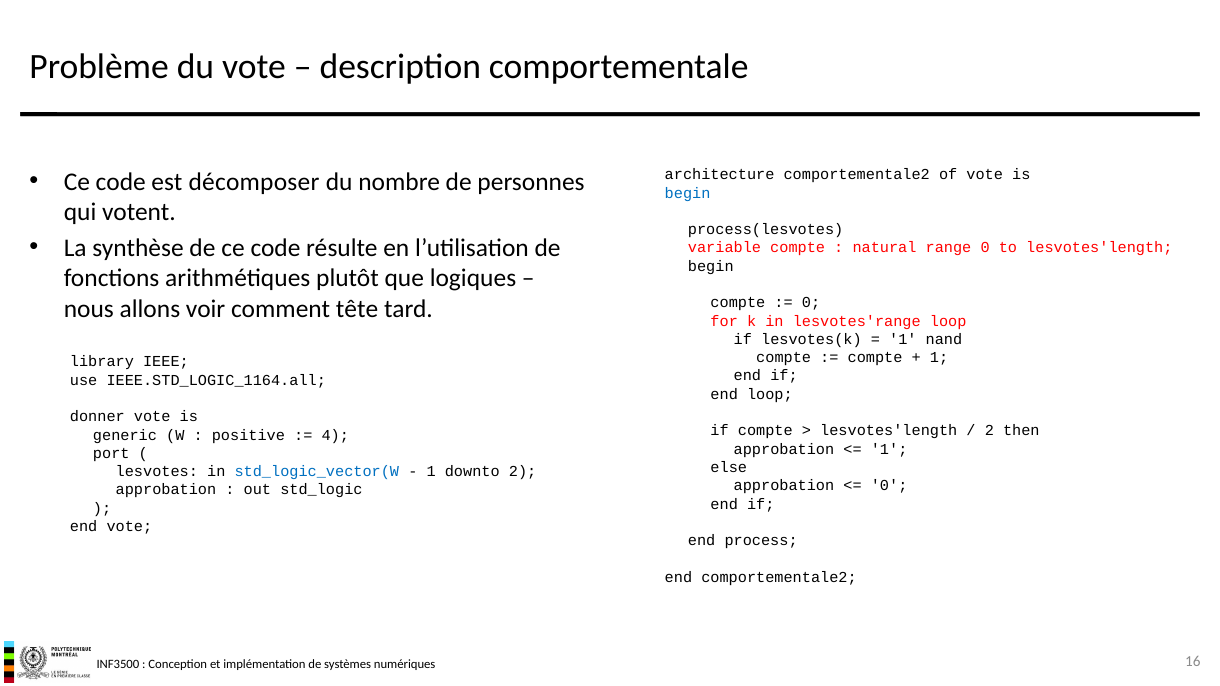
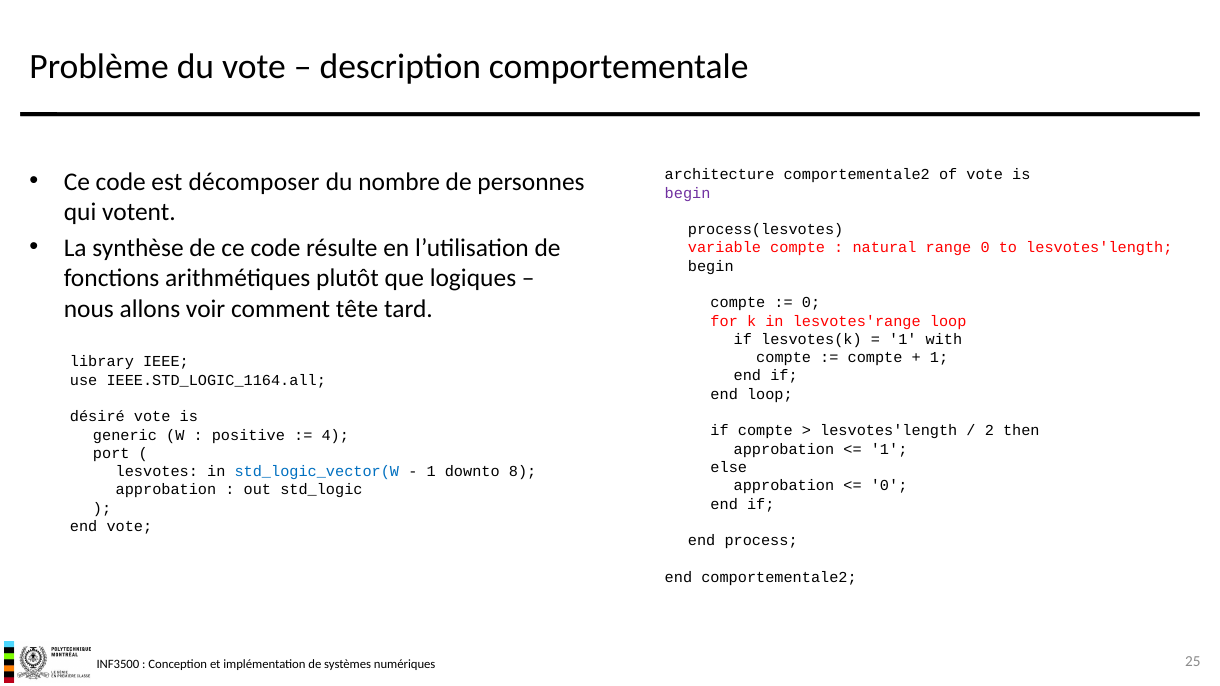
begin colour: blue -> purple (688, 193)
nand: nand -> with (944, 339)
donner: donner -> désiré (97, 417)
downto 2: 2 -> 8 (523, 472)
16: 16 -> 25 (1193, 661)
